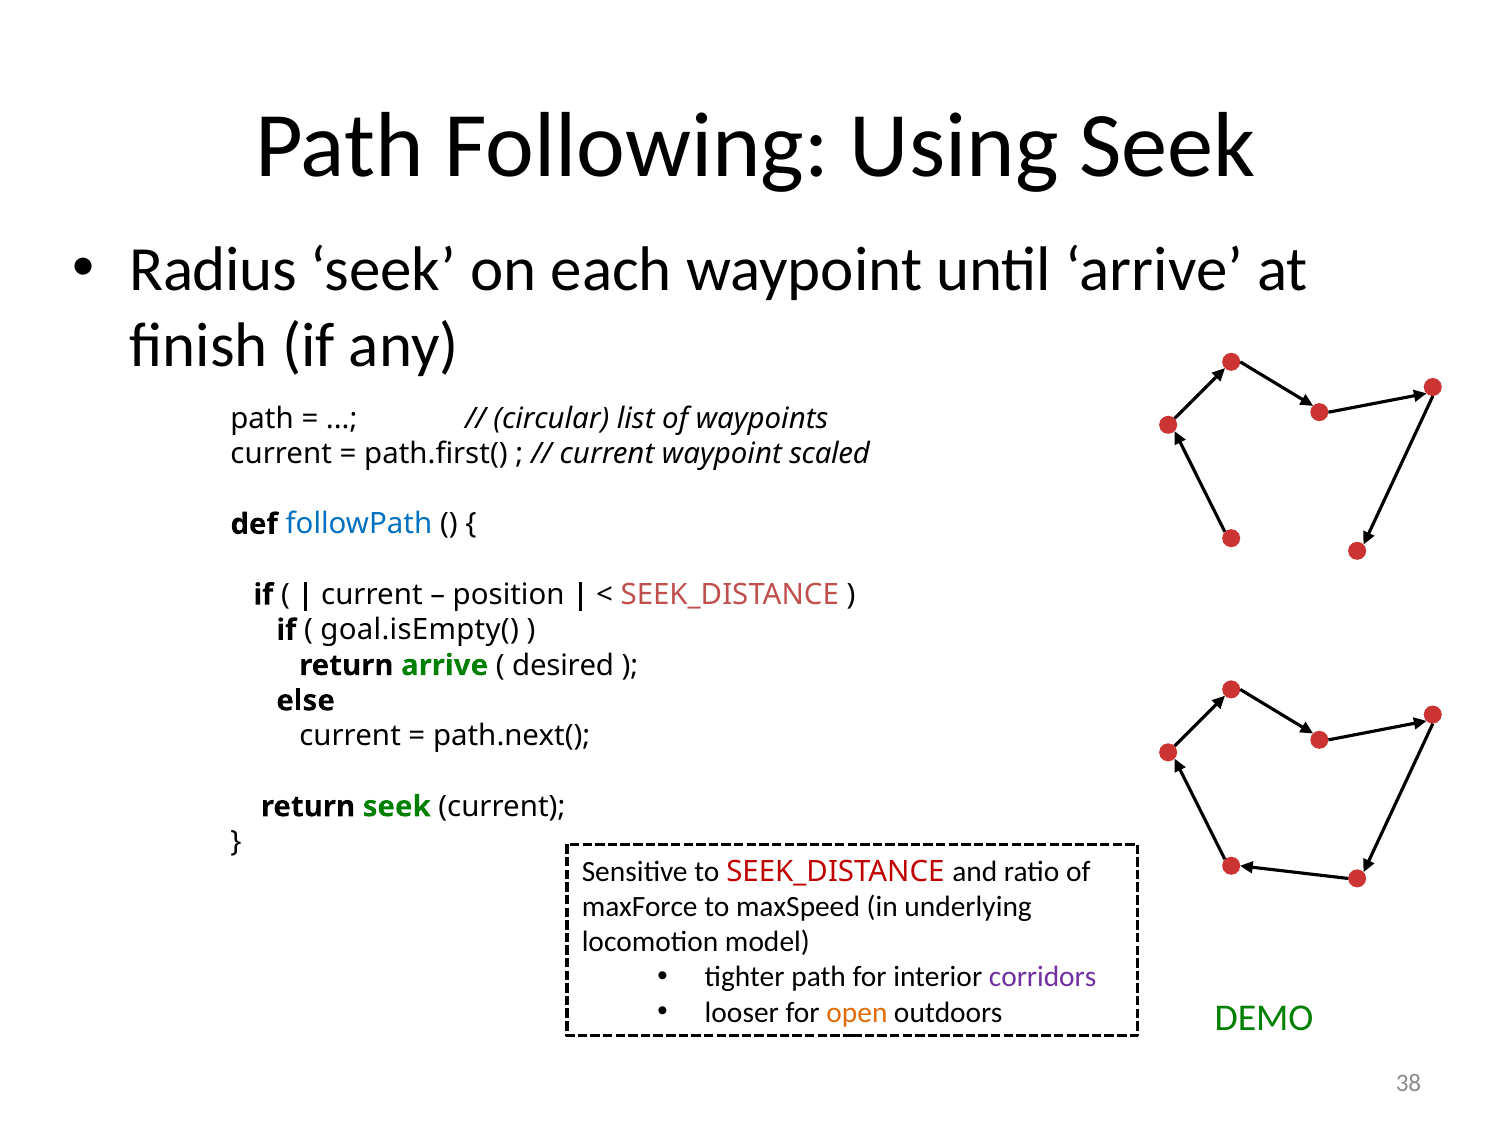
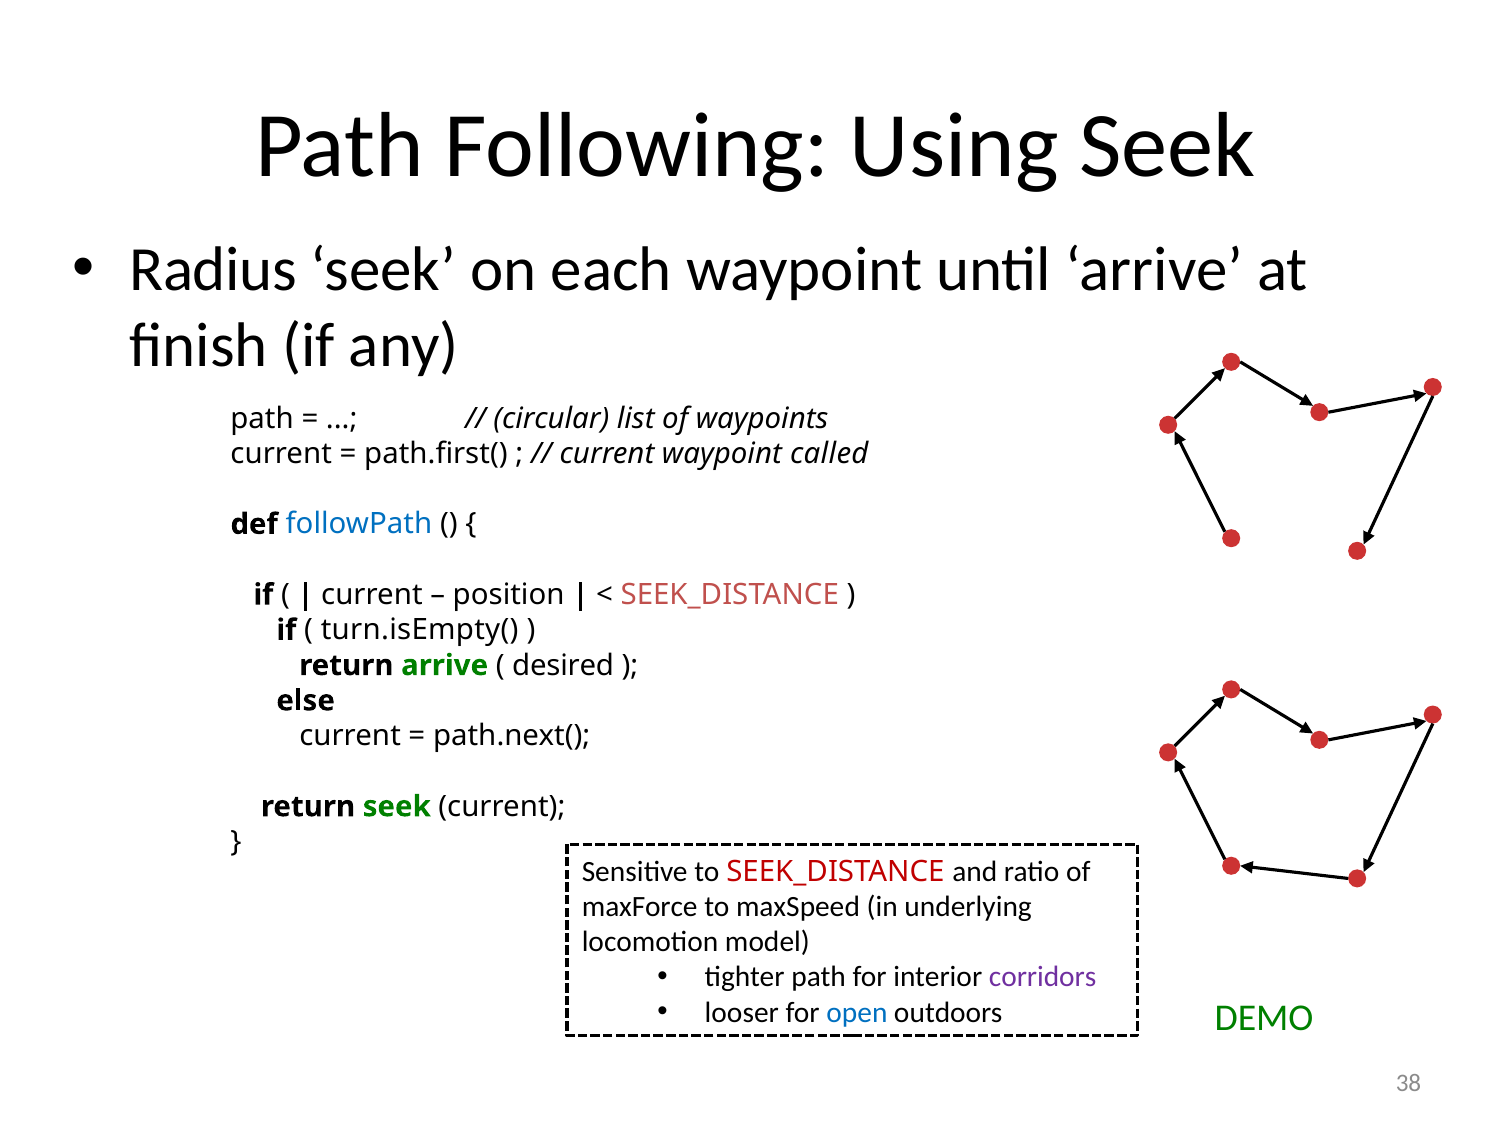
scaled: scaled -> called (829, 454)
goal.isEmpty(: goal.isEmpty( -> turn.isEmpty( (420, 630)
open colour: orange -> blue (857, 1013)
